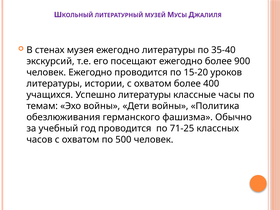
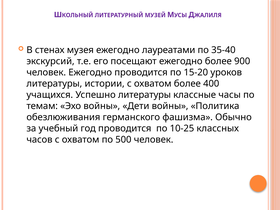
ежегодно литературы: литературы -> лауреатами (169, 50)
71-25: 71-25 -> 10-25 (182, 128)
